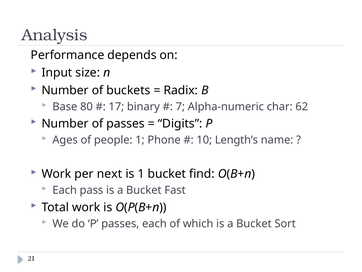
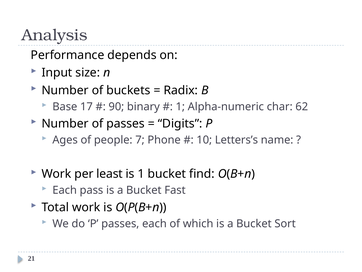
80: 80 -> 17 (86, 106)
17: 17 -> 90 (116, 106)
7: 7 -> 1 (180, 106)
people 1: 1 -> 7 (140, 140)
Length’s: Length’s -> Letters’s (236, 140)
next: next -> least (110, 174)
